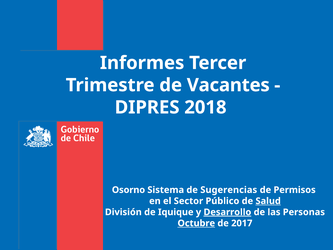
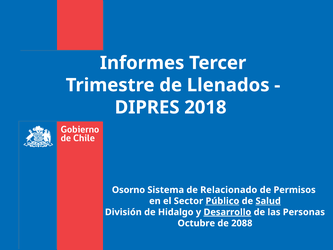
Vacantes: Vacantes -> Llenados (228, 85)
Sugerencias: Sugerencias -> Relacionado (229, 190)
Público underline: none -> present (222, 201)
Iquique: Iquique -> Hidalgo (176, 212)
Octubre underline: present -> none (196, 223)
2017: 2017 -> 2088 (242, 223)
